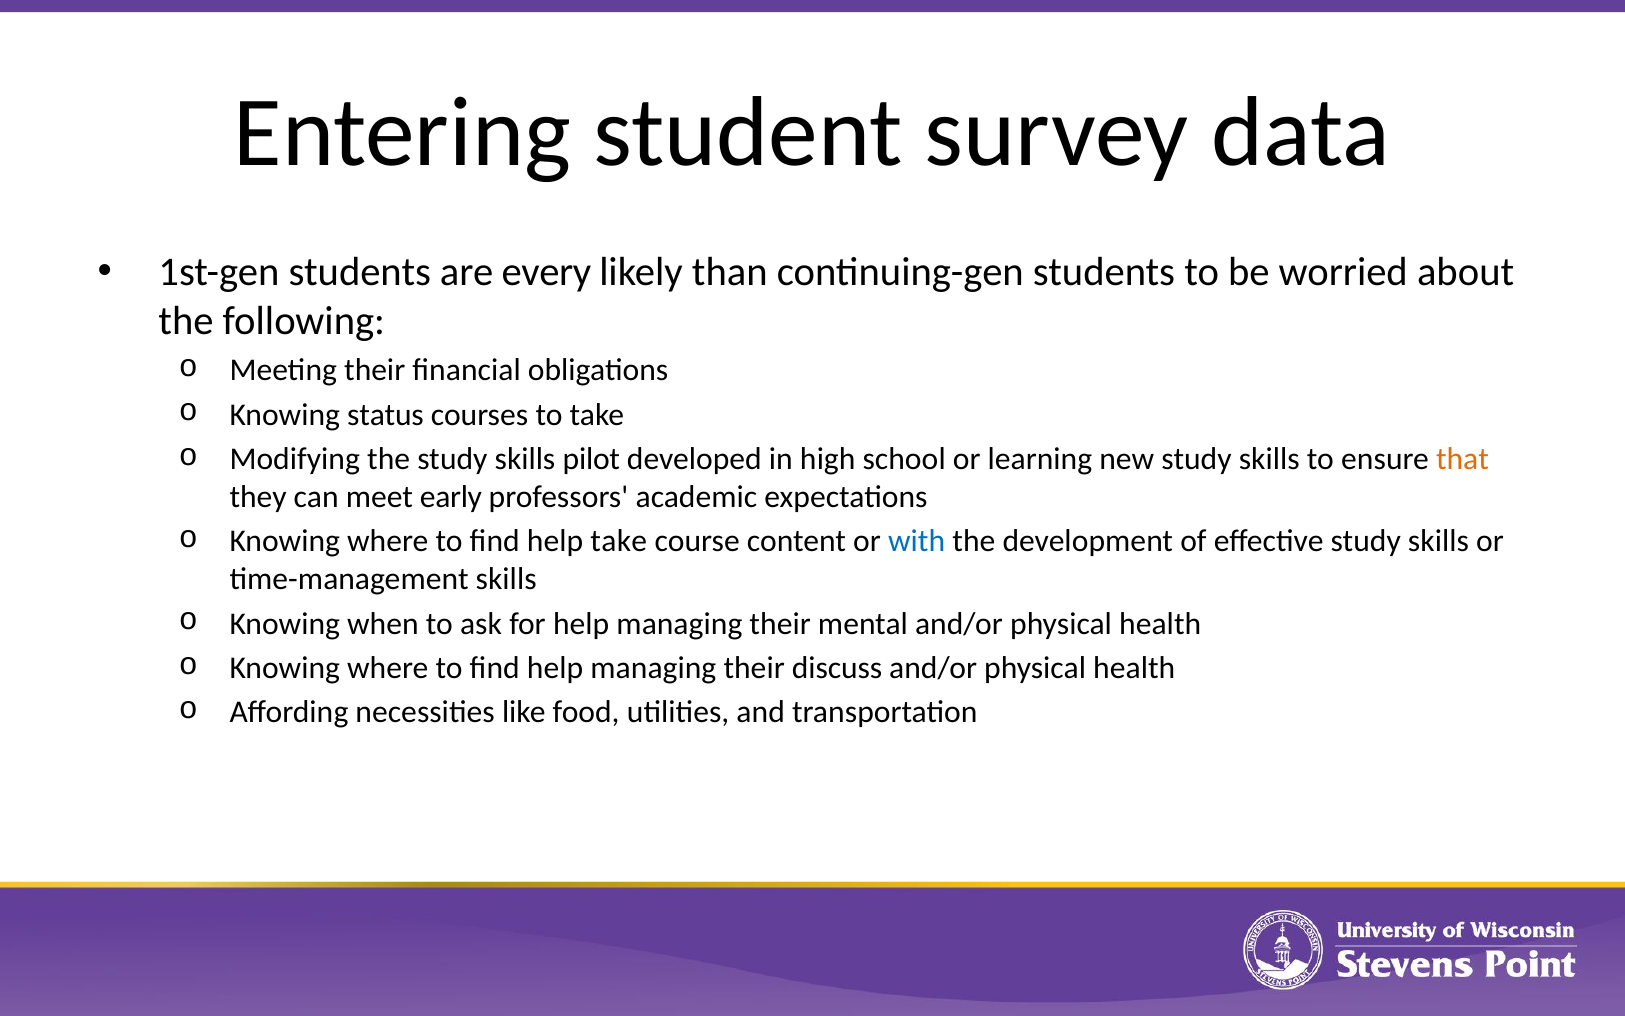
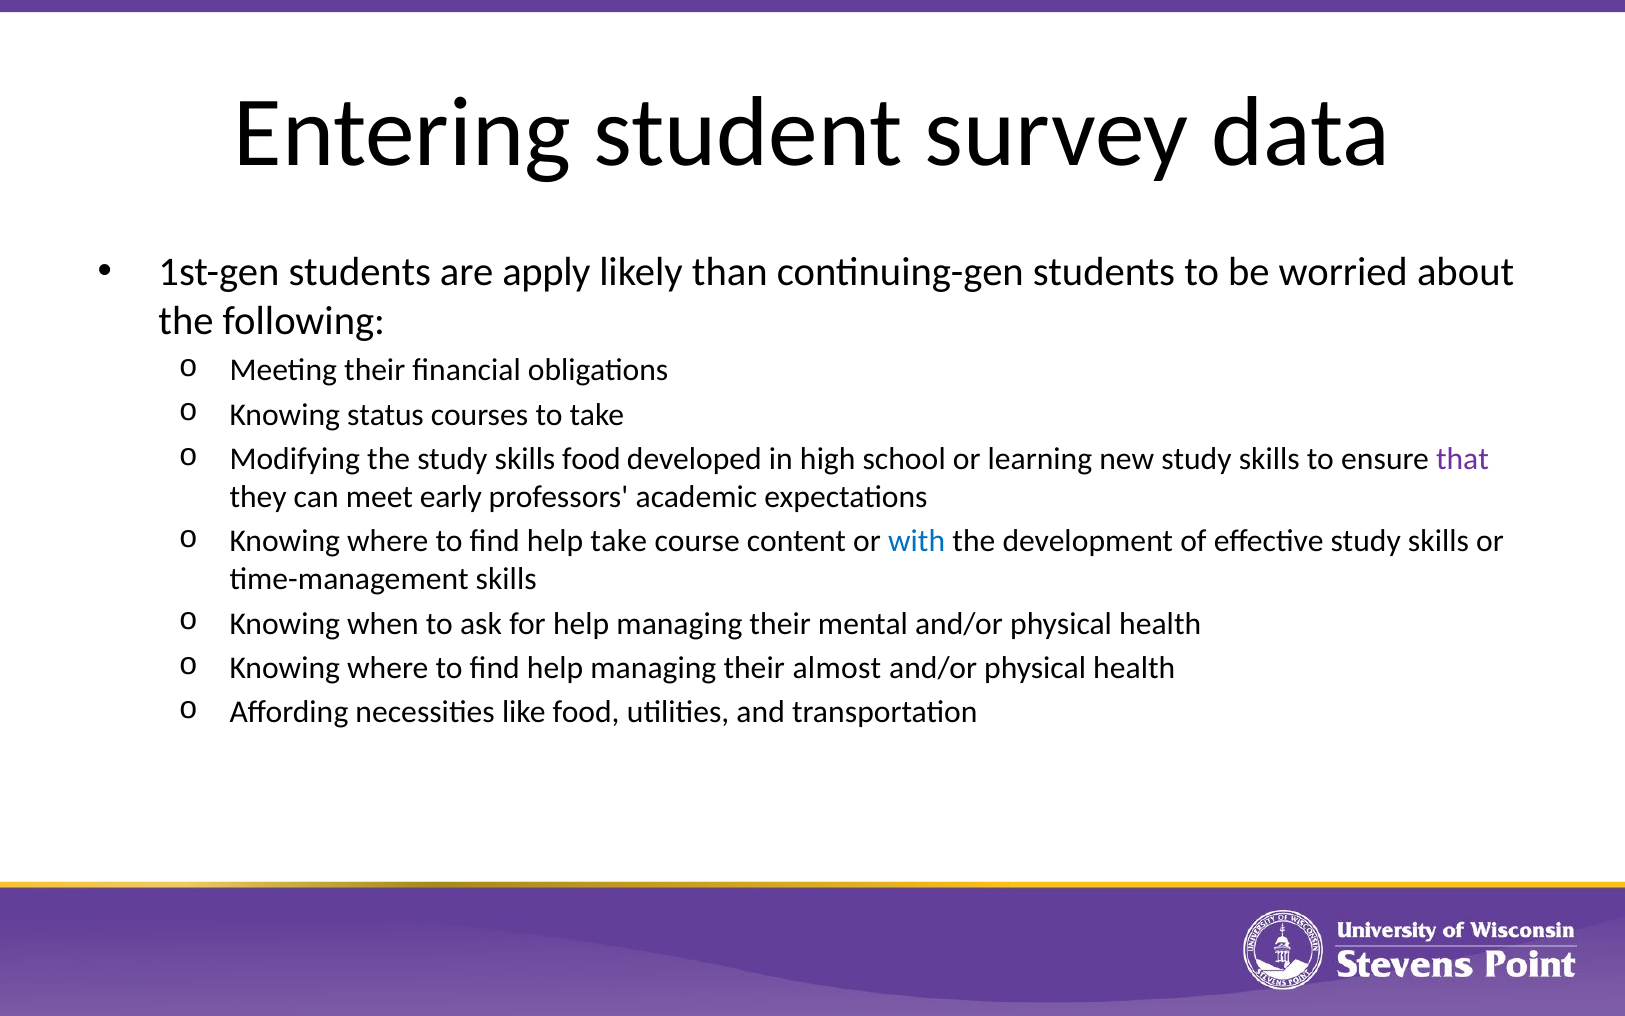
every: every -> apply (546, 272)
skills pilot: pilot -> food (591, 459)
that colour: orange -> purple (1462, 459)
discuss: discuss -> almost (837, 668)
